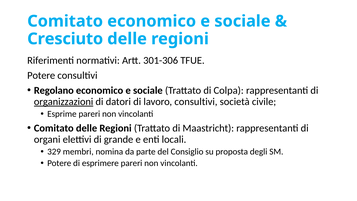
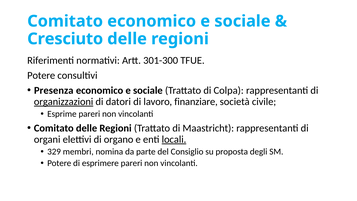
301-306: 301-306 -> 301-300 (161, 60)
Regolano: Regolano -> Presenza (54, 90)
lavoro consultivi: consultivi -> finanziare (196, 102)
grande: grande -> organo (119, 139)
locali underline: none -> present (174, 139)
